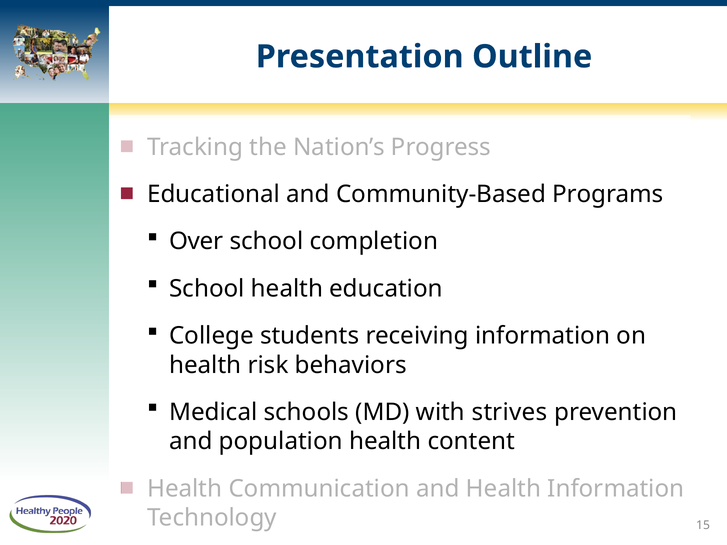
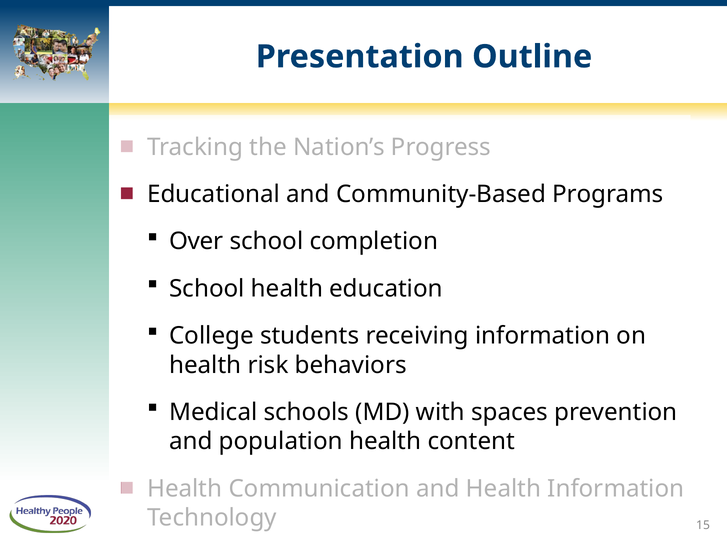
strives: strives -> spaces (510, 412)
